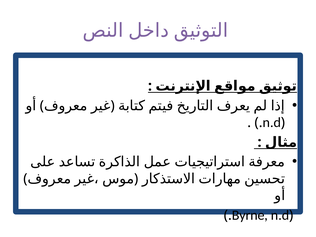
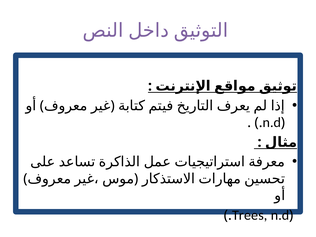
Byrne: Byrne -> Trees (250, 215)
